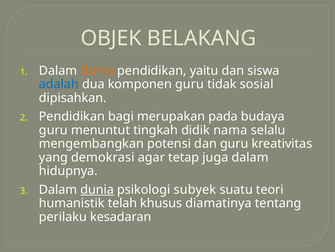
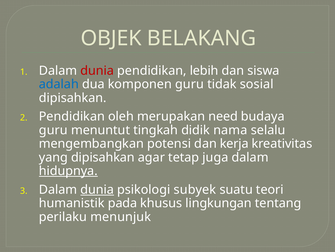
dunia colour: orange -> red (97, 70)
yaitu: yaitu -> lebih (204, 70)
bagi: bagi -> oleh (121, 116)
pada: pada -> need (223, 116)
dan guru: guru -> kerja (234, 143)
yang demokrasi: demokrasi -> dipisahkan (103, 157)
hidupnya underline: none -> present (68, 170)
telah: telah -> pada (122, 203)
diamatinya: diamatinya -> lingkungan (219, 203)
kesadaran: kesadaran -> menunjuk (121, 216)
